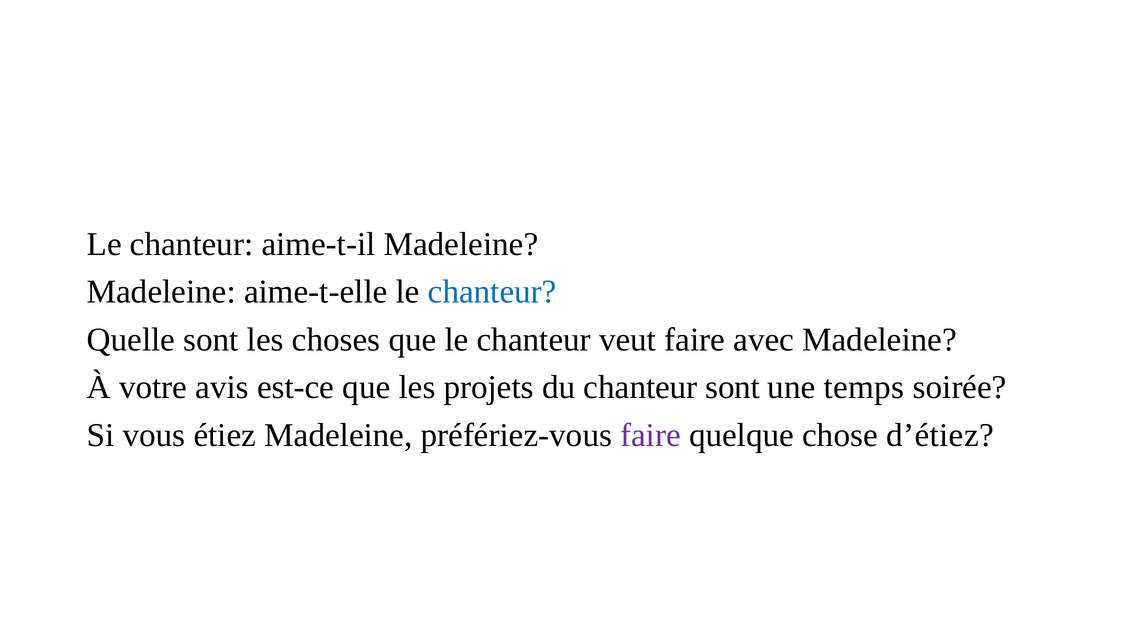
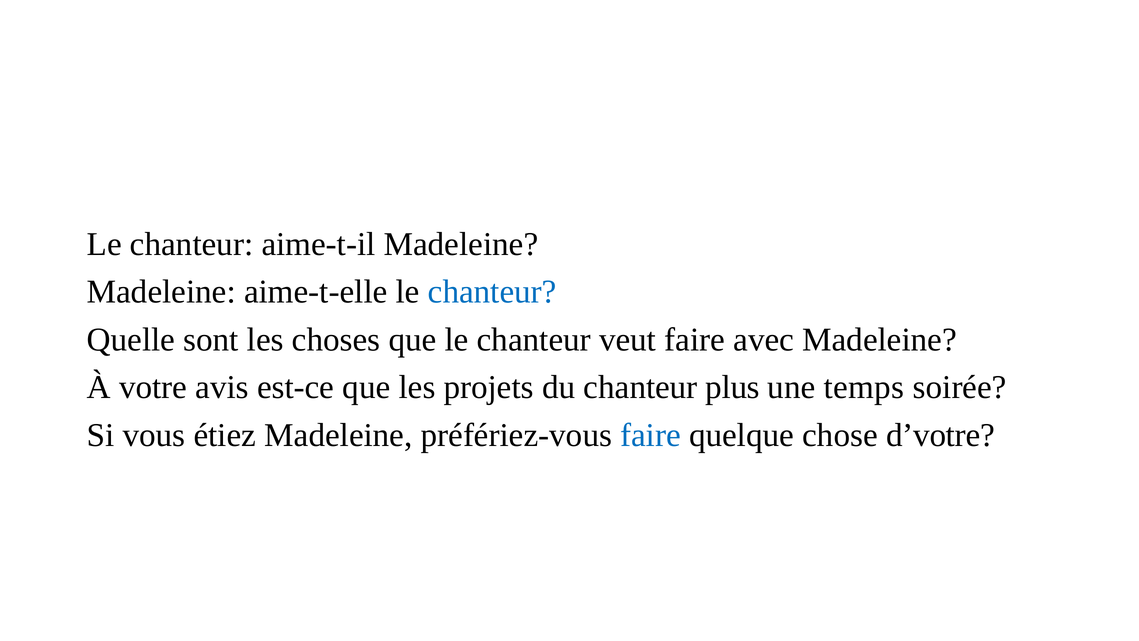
chanteur sont: sont -> plus (733, 387)
faire colour: purple -> blue (651, 435)
d’étiez: d’étiez -> d’votre (940, 435)
